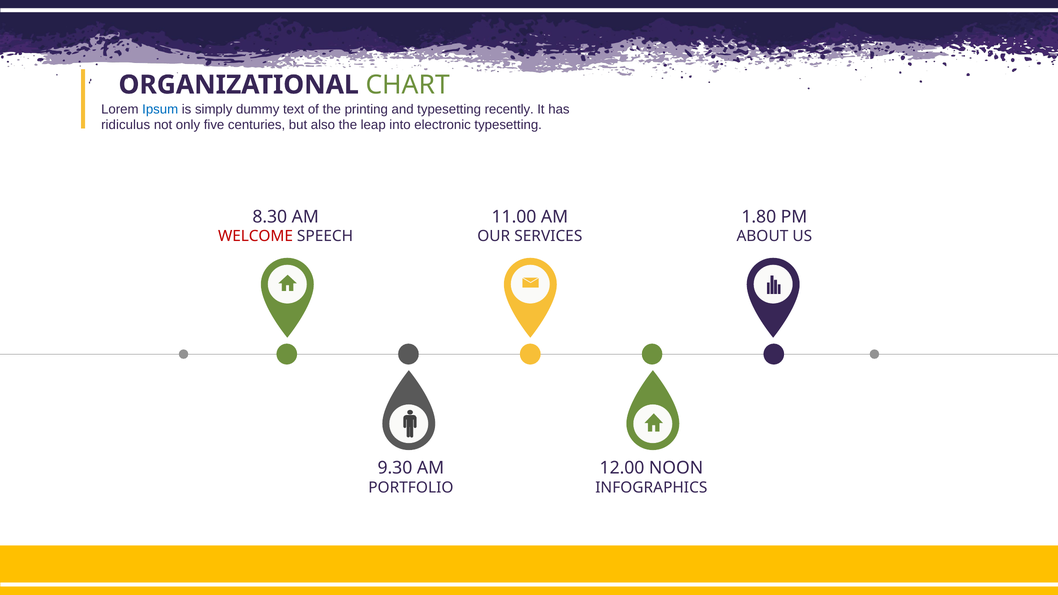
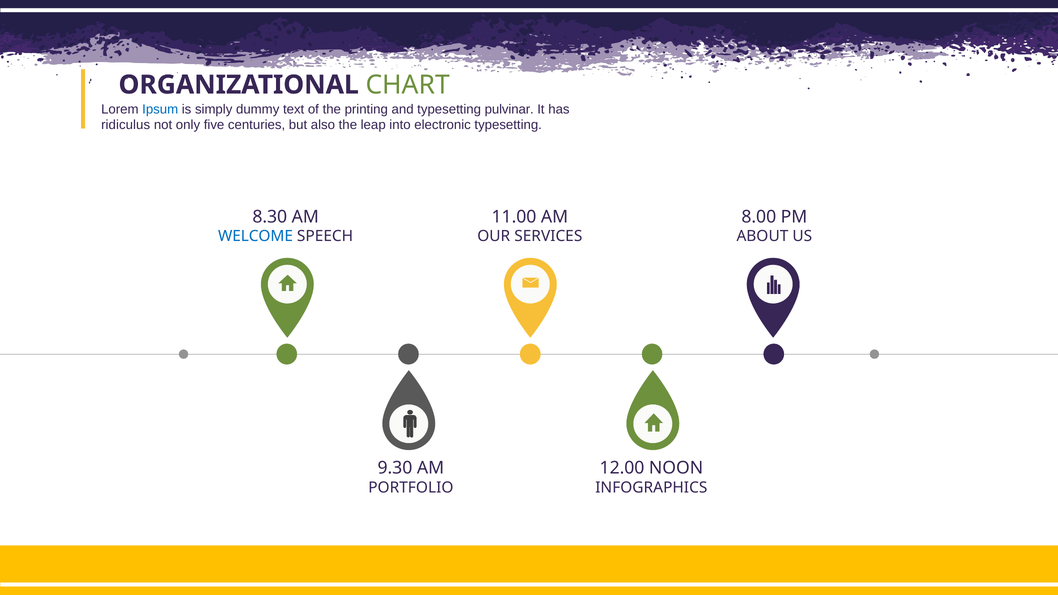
recently: recently -> pulvinar (509, 109)
1.80: 1.80 -> 8.00 (759, 217)
WELCOME colour: red -> blue (256, 236)
